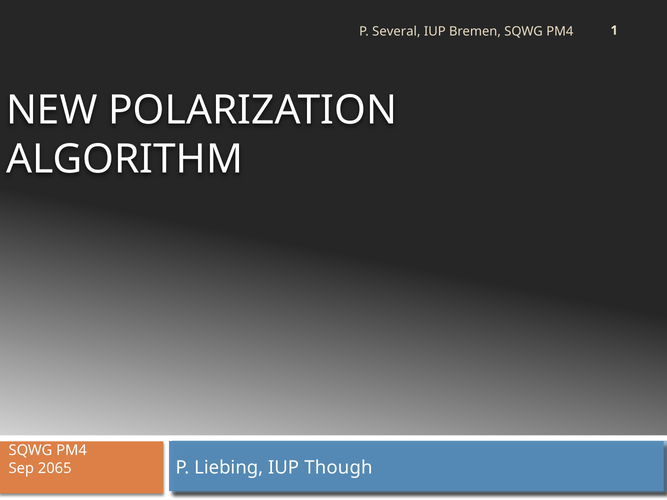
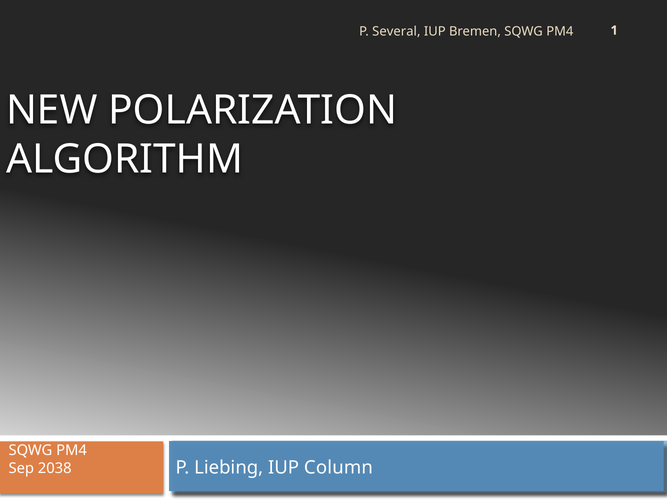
Though: Though -> Column (338, 468)
2065: 2065 -> 2038 (55, 469)
